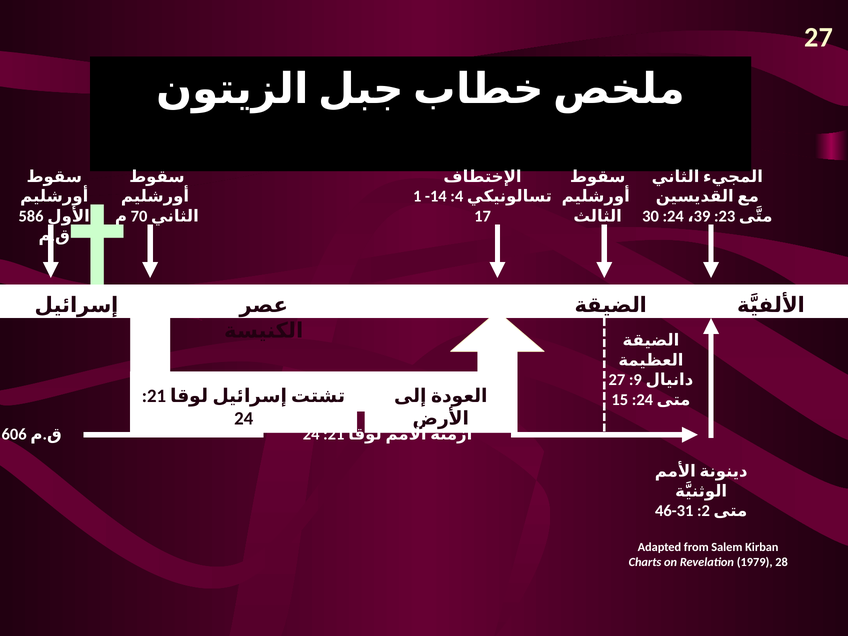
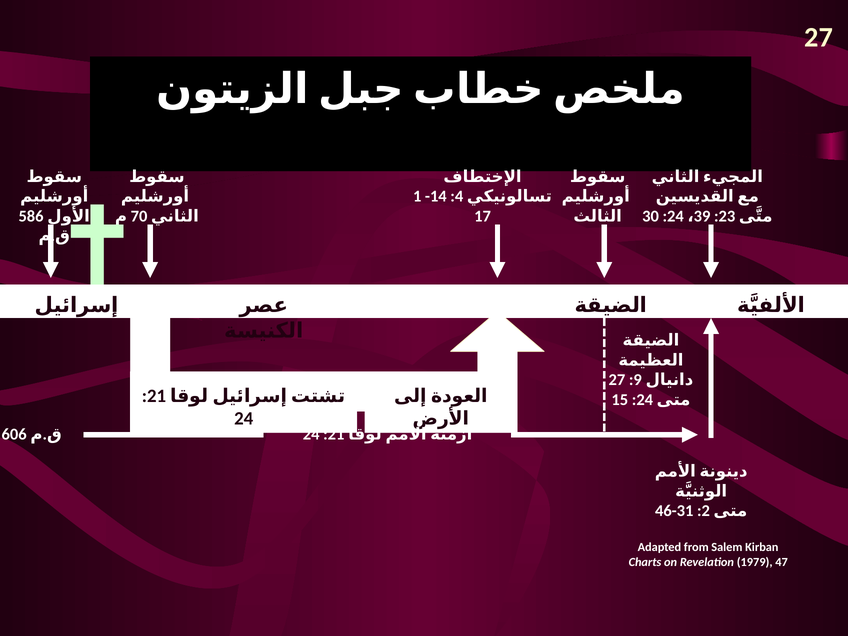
28: 28 -> 47 (782, 562)
